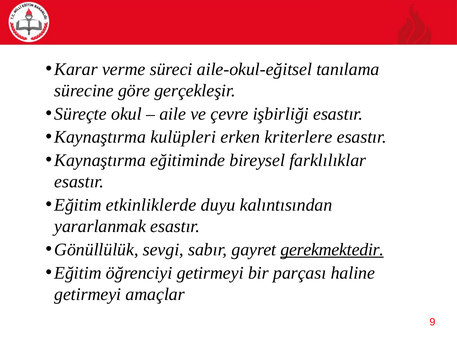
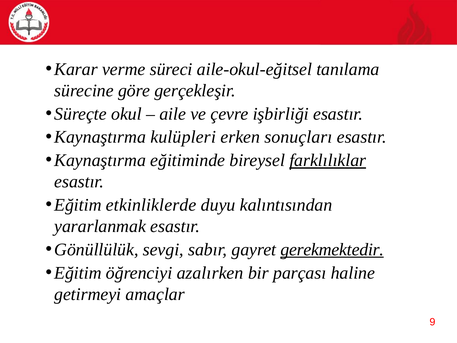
kriterlere: kriterlere -> sonuçları (298, 137)
farklılıklar underline: none -> present (328, 160)
öğrenciyi getirmeyi: getirmeyi -> azalırken (210, 273)
